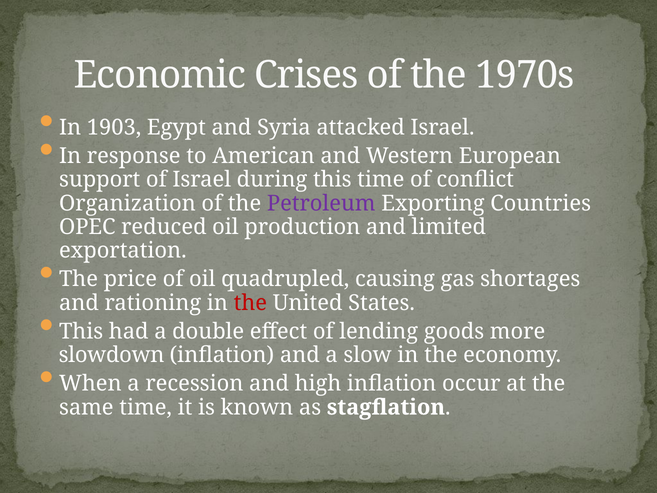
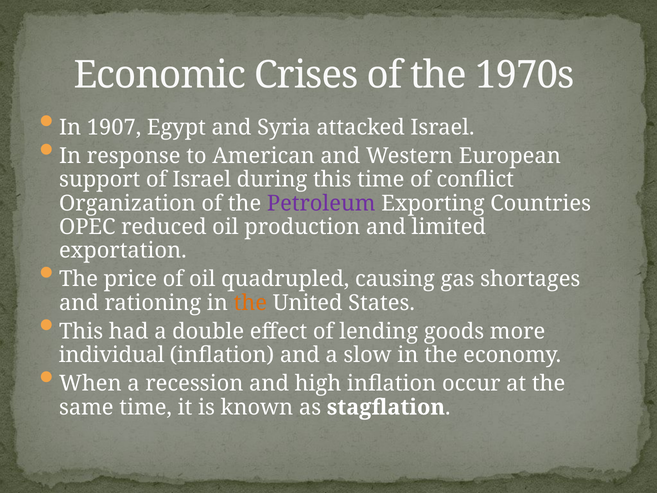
1903: 1903 -> 1907 (114, 127)
the colour: red -> orange (250, 303)
slowdown: slowdown -> individual (112, 355)
